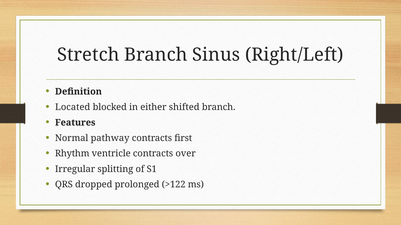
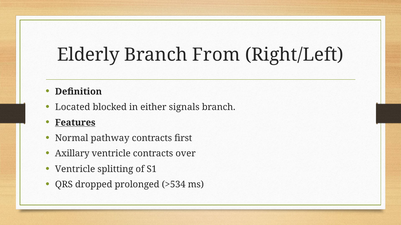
Stretch: Stretch -> Elderly (88, 55)
Sinus: Sinus -> From (216, 55)
shifted: shifted -> signals (184, 107)
Features underline: none -> present (75, 123)
Rhythm: Rhythm -> Axillary (72, 154)
Irregular: Irregular -> Ventricle (75, 169)
>122: >122 -> >534 (174, 185)
